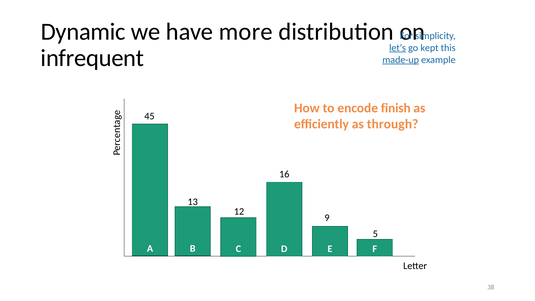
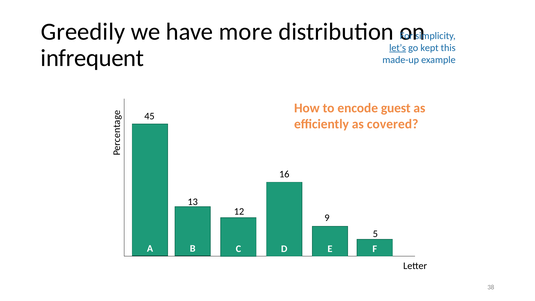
Dynamic: Dynamic -> Greedily (83, 32)
made-up underline: present -> none (401, 60)
finish: finish -> guest (396, 108)
through: through -> covered (393, 124)
